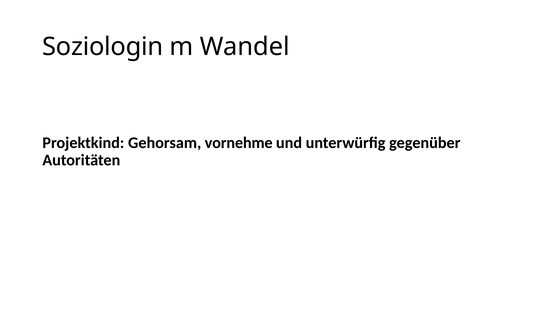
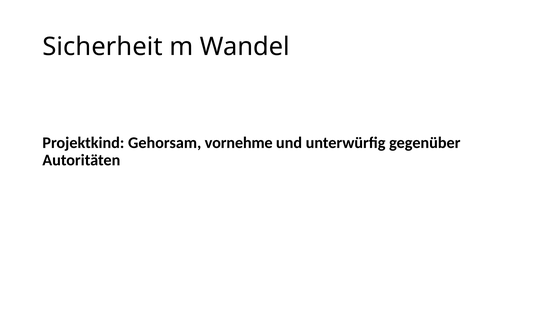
Soziologin: Soziologin -> Sicherheit (103, 47)
